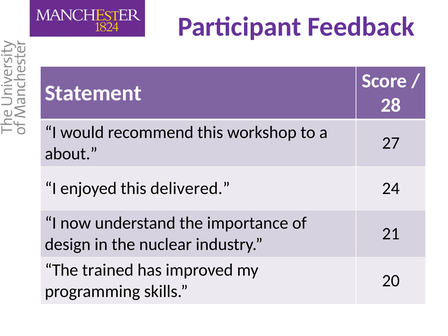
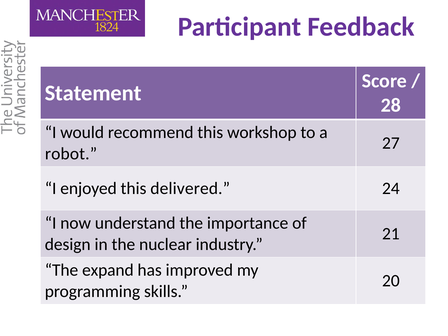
about: about -> robot (71, 154)
trained: trained -> expand (108, 270)
